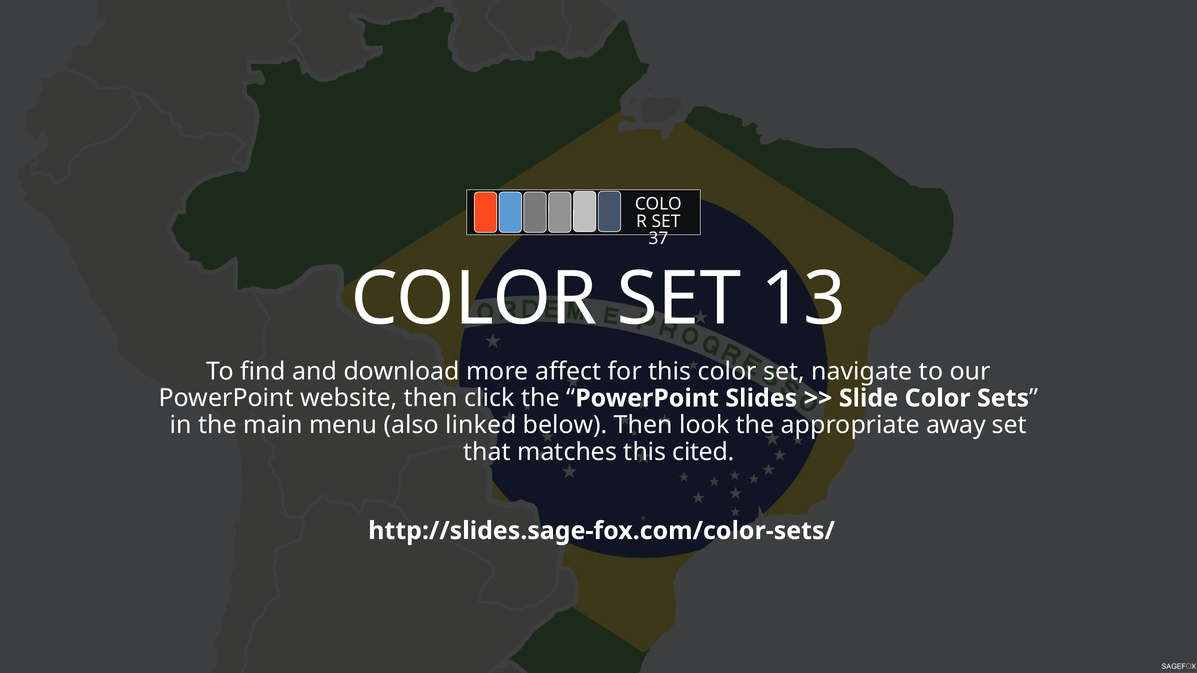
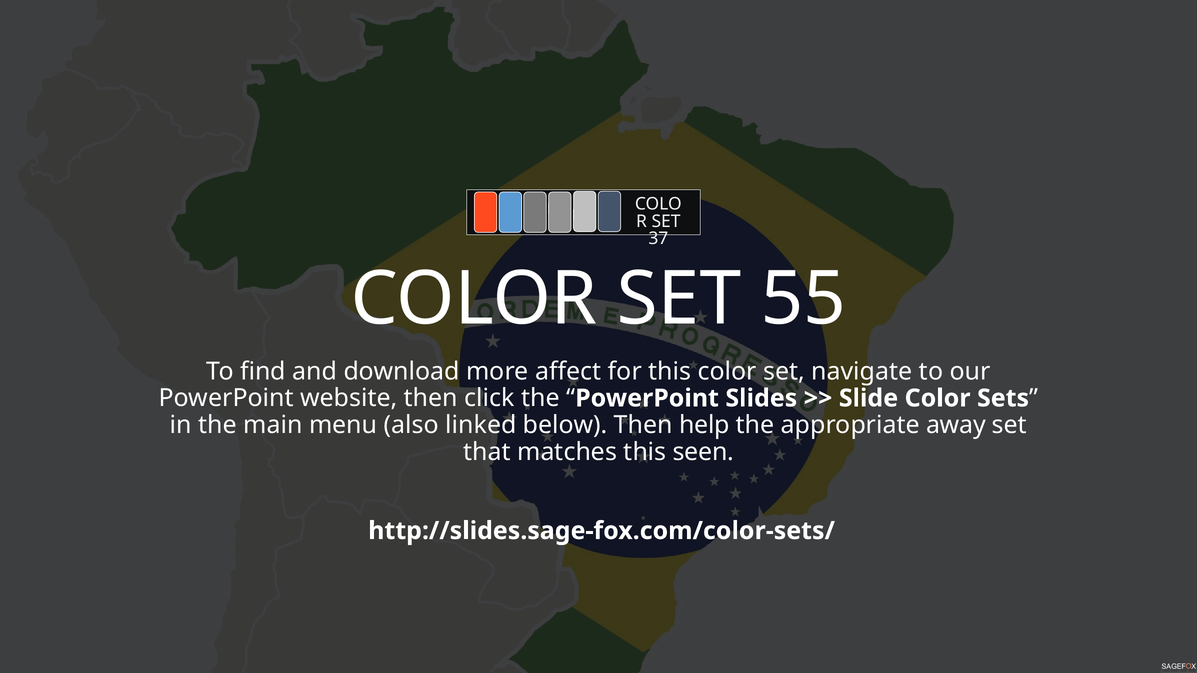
13: 13 -> 55 (803, 299)
look: look -> help (704, 425)
cited: cited -> seen (703, 452)
